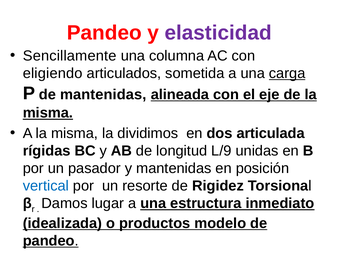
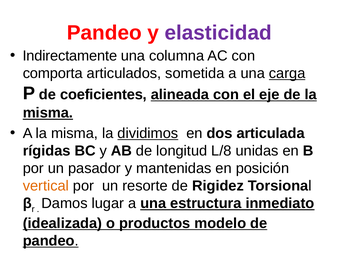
Sencillamente: Sencillamente -> Indirectamente (70, 56)
eligiendo: eligiendo -> comporta (53, 73)
de mantenidas: mantenidas -> coeficientes (103, 95)
dividimos underline: none -> present (148, 133)
L/9: L/9 -> L/8 (221, 151)
vertical colour: blue -> orange (46, 186)
